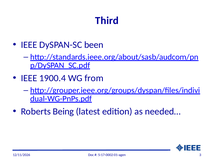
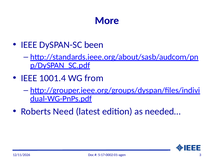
Third: Third -> More (107, 21)
1900.4: 1900.4 -> 1001.4 (53, 78)
Being: Being -> Need (63, 112)
